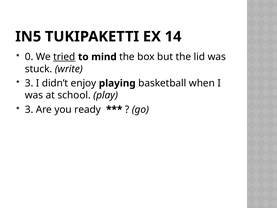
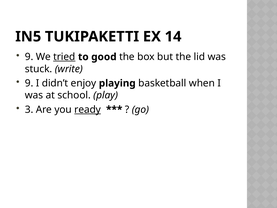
0: 0 -> 9 (29, 57)
mind: mind -> good (104, 57)
3: 3 -> 9 (29, 83)
ready underline: none -> present (88, 109)
